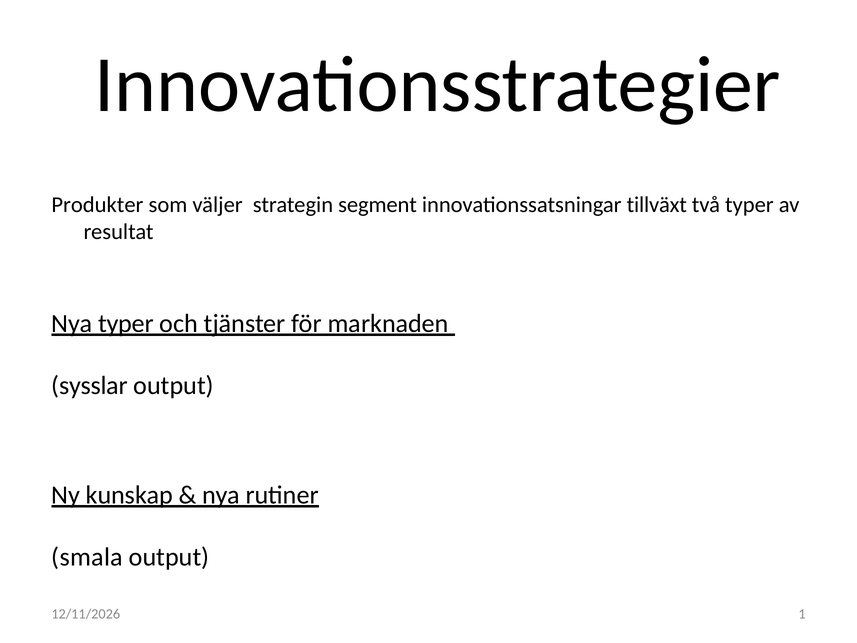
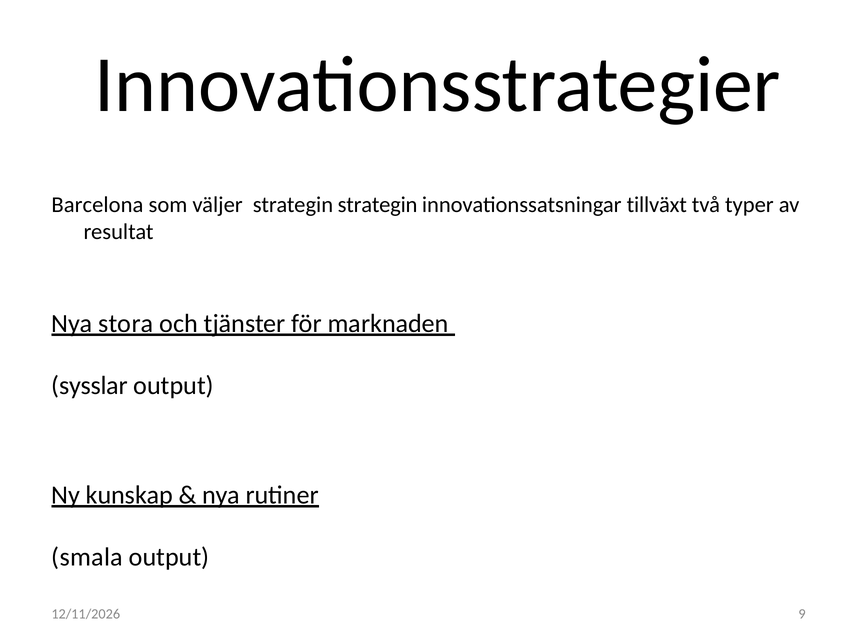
Produkter: Produkter -> Barcelona (97, 205)
strategin segment: segment -> strategin (378, 205)
Nya typer: typer -> stora (126, 323)
1: 1 -> 9 (802, 614)
